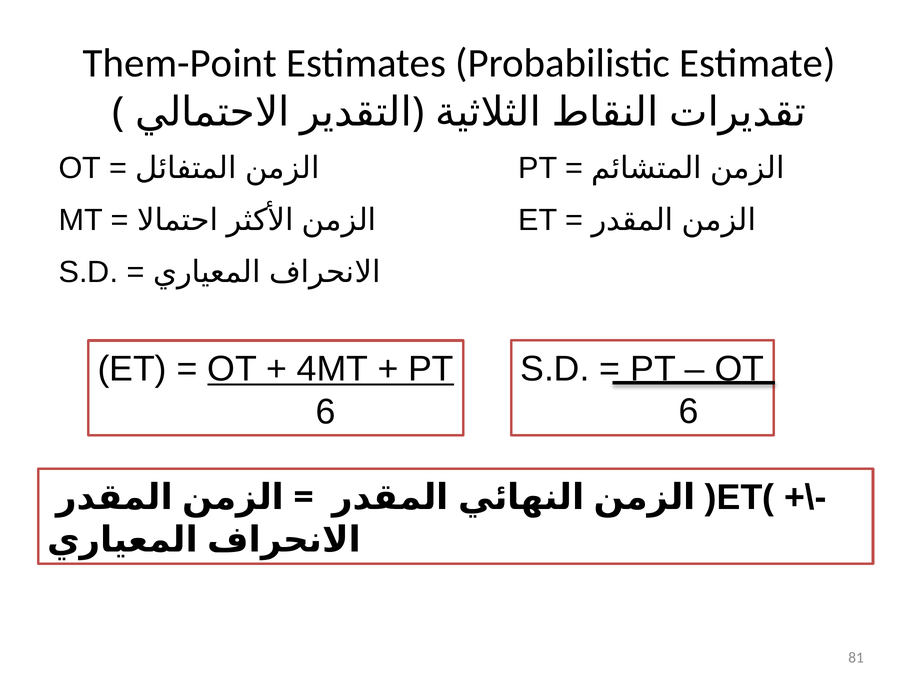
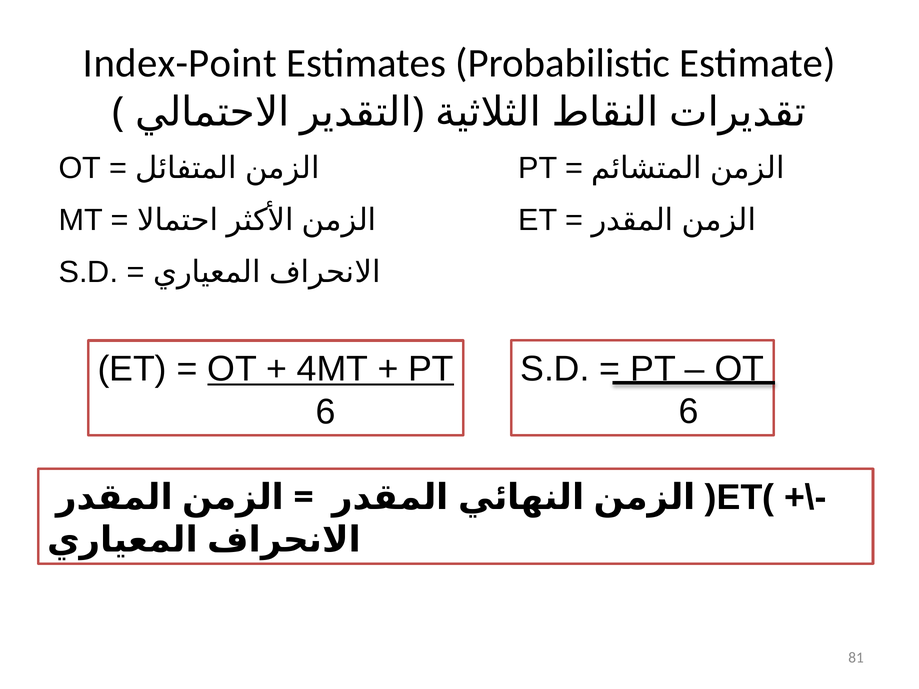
Them-Point: Them-Point -> Index-Point (180, 63)
